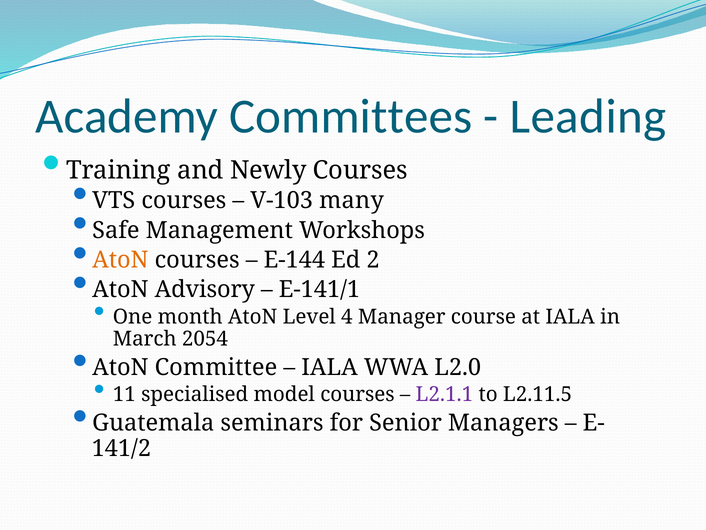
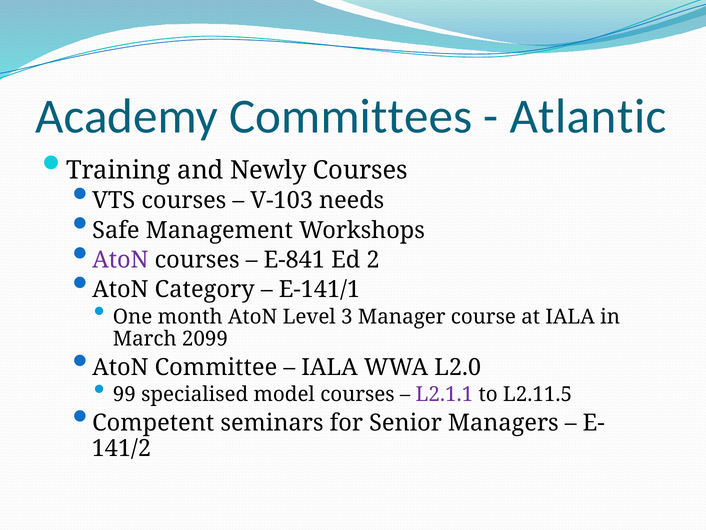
Leading: Leading -> Atlantic (588, 117)
many: many -> needs (352, 200)
AtoN colour: orange -> purple (120, 260)
E-144: E-144 -> E-841 (294, 260)
Advisory: Advisory -> Category (205, 289)
4: 4 -> 3 (347, 316)
2054: 2054 -> 2099 (205, 339)
11: 11 -> 99 (124, 394)
Guatemala: Guatemala -> Competent (153, 423)
